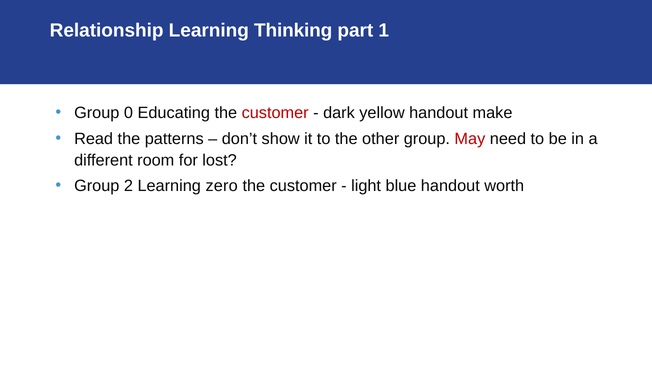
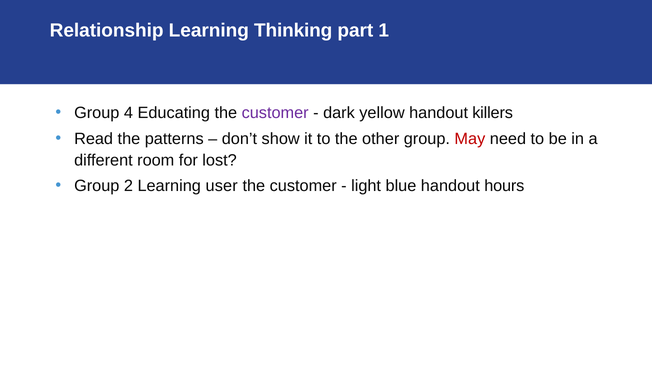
0: 0 -> 4 (128, 113)
customer colour: red -> purple (275, 113)
make: make -> killers (493, 113)
zero: zero -> user (222, 186)
worth: worth -> hours (504, 186)
